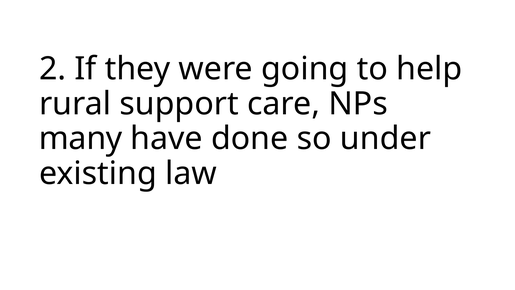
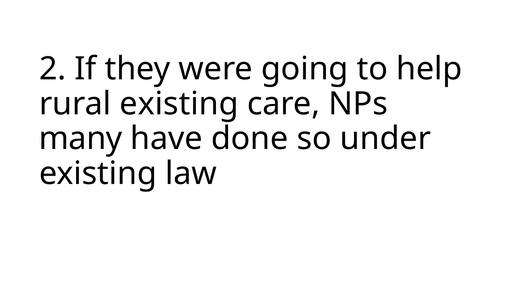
rural support: support -> existing (179, 104)
